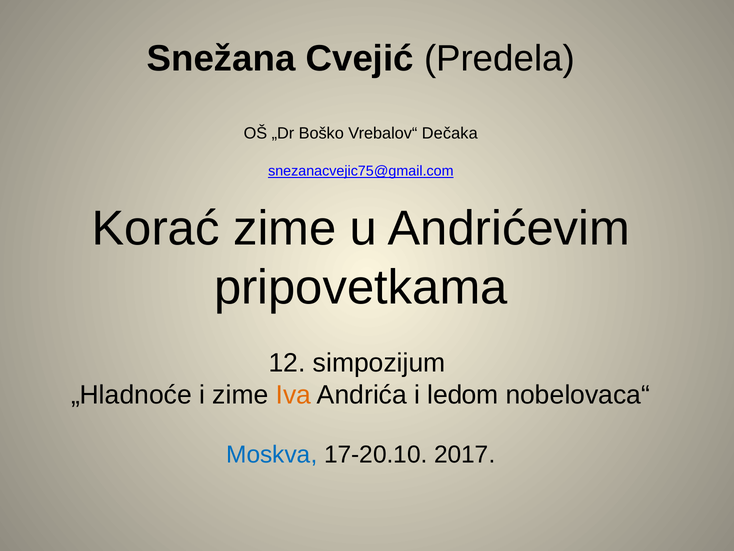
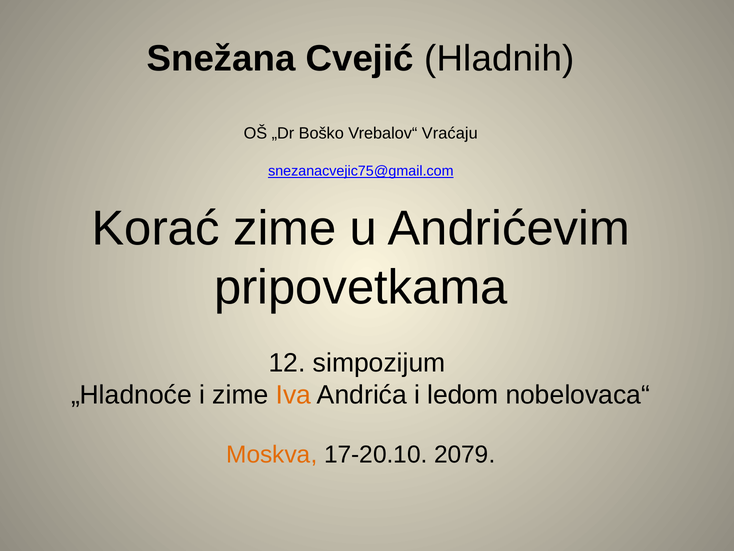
Predela: Predela -> Hladnih (499, 59)
Dečaka: Dečaka -> Vraćaju (450, 133)
Moskva colour: blue -> orange (272, 454)
2017: 2017 -> 2079 (465, 454)
